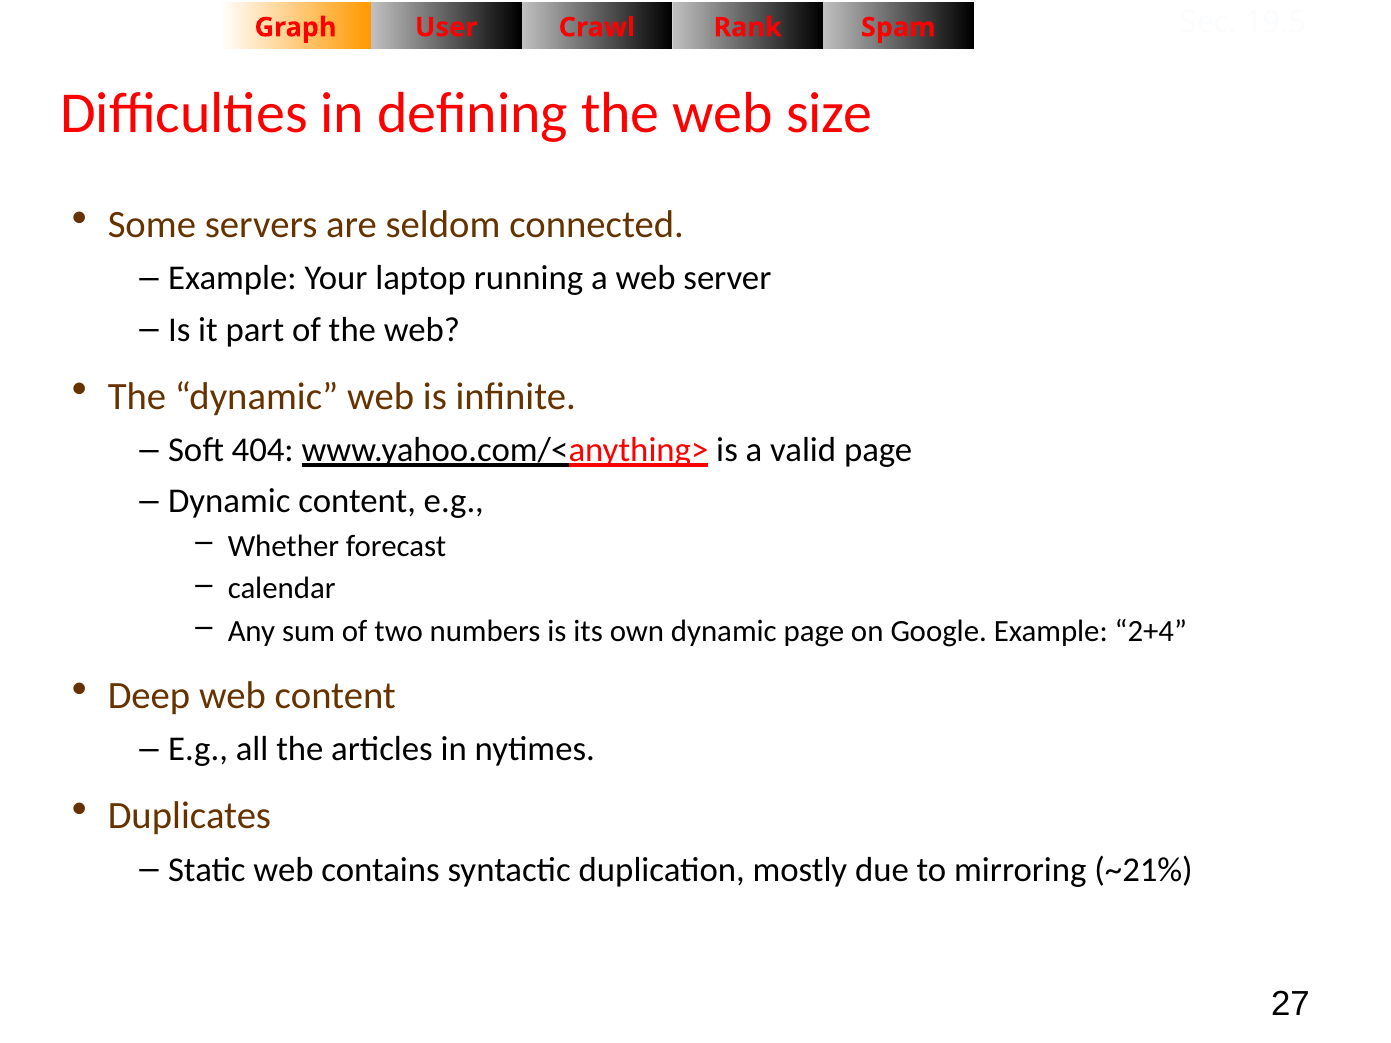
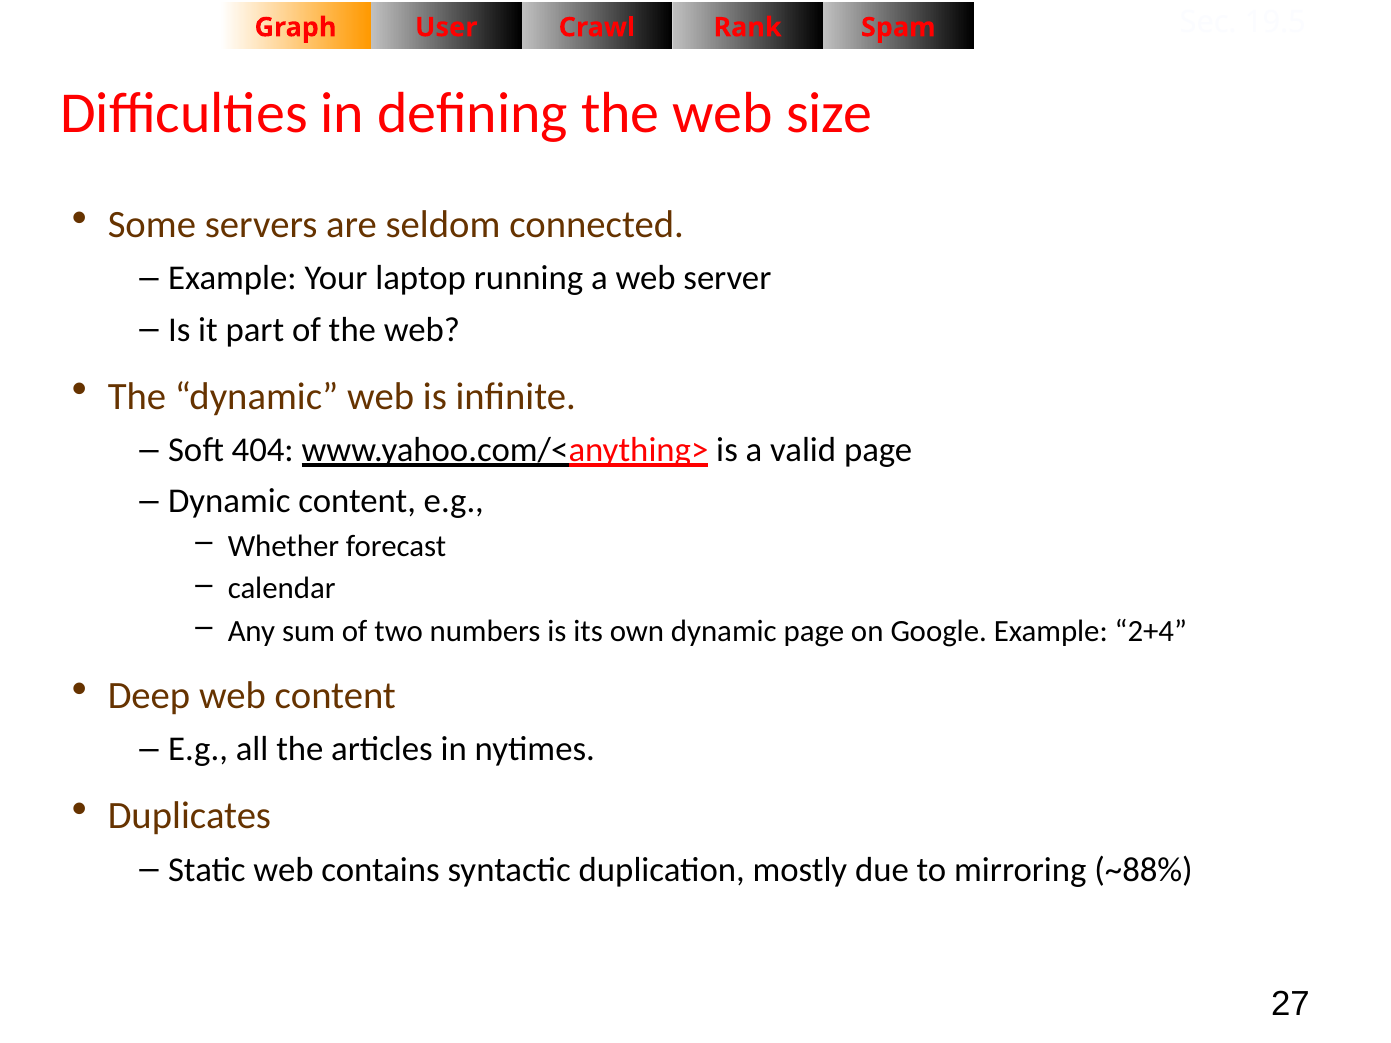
~21%: ~21% -> ~88% (1144, 870)
